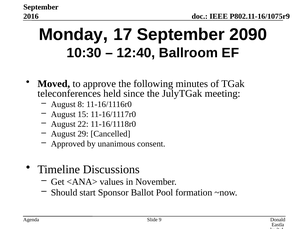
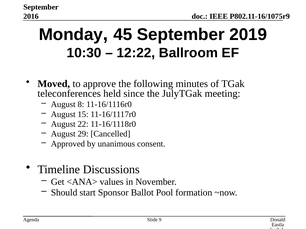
17: 17 -> 45 (123, 34)
2090: 2090 -> 2019 (248, 34)
12:40: 12:40 -> 12:22 (136, 53)
